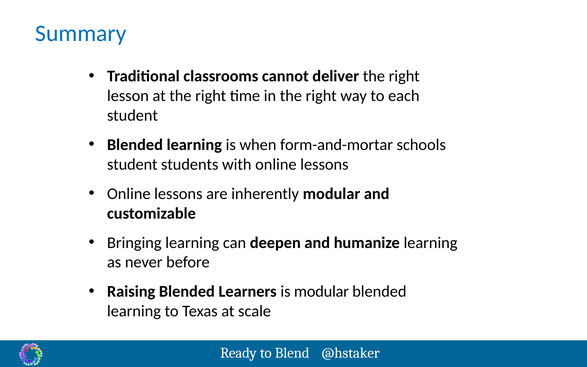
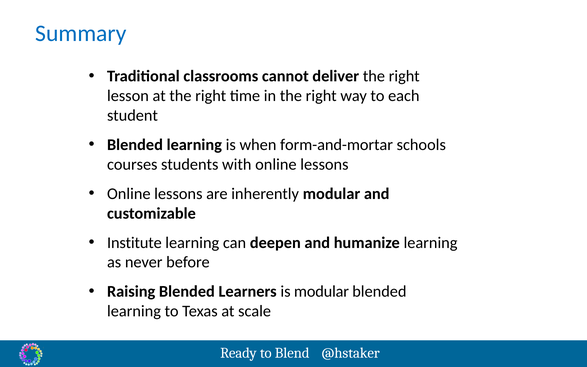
student: student -> courses (132, 164)
Bringing: Bringing -> Institute (134, 243)
